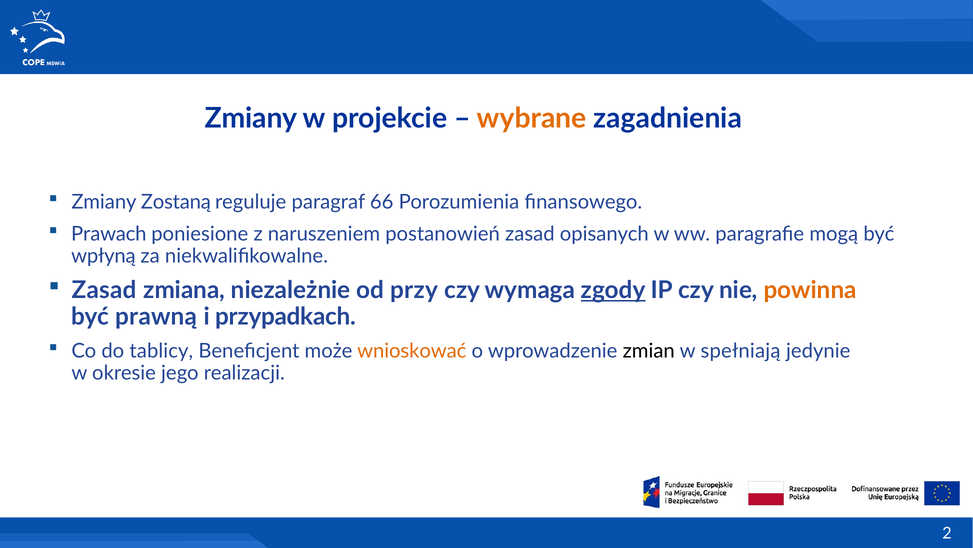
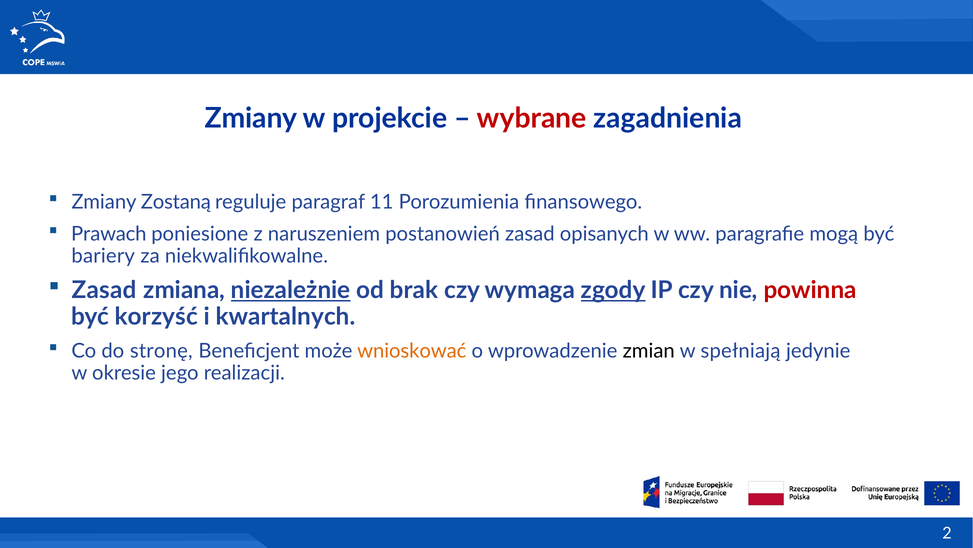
wybrane colour: orange -> red (532, 118)
66: 66 -> 11 (382, 202)
wpłyną: wpłyną -> bariery (103, 256)
niezależnie underline: none -> present (291, 290)
przy: przy -> brak (414, 290)
powinna colour: orange -> red (810, 290)
prawną: prawną -> korzyść (156, 316)
przypadkach: przypadkach -> kwartalnych (286, 316)
tablicy: tablicy -> stronę (161, 351)
